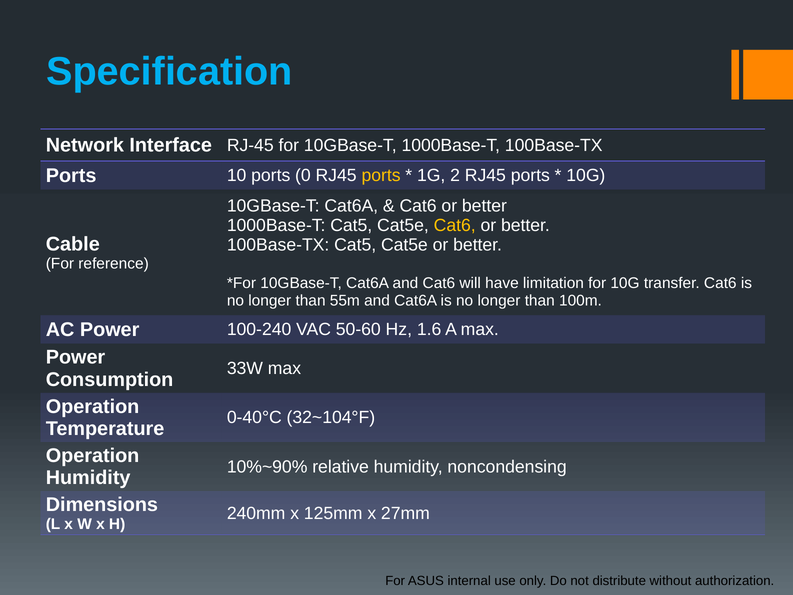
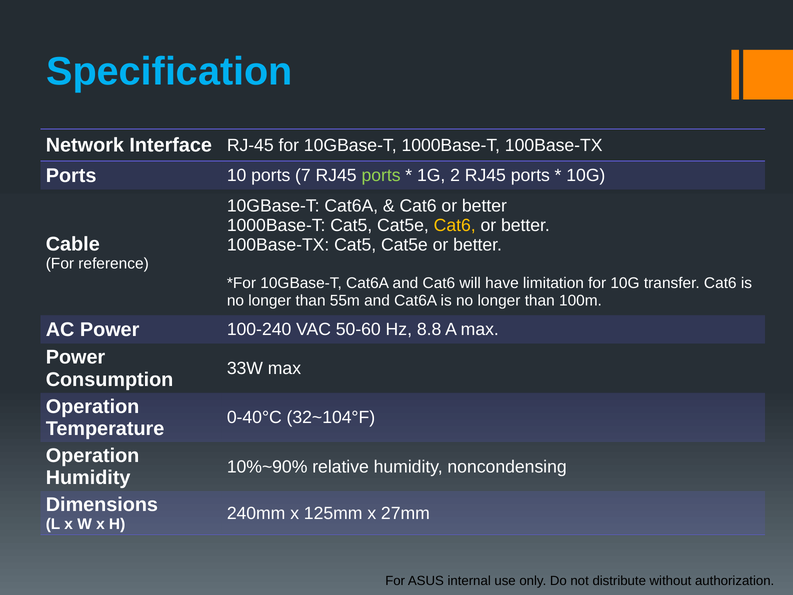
0: 0 -> 7 (303, 175)
ports colour: yellow -> light green (381, 175)
1.6: 1.6 -> 8.8 (429, 329)
